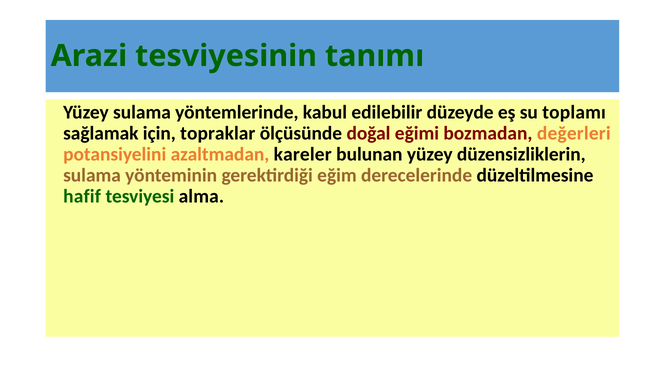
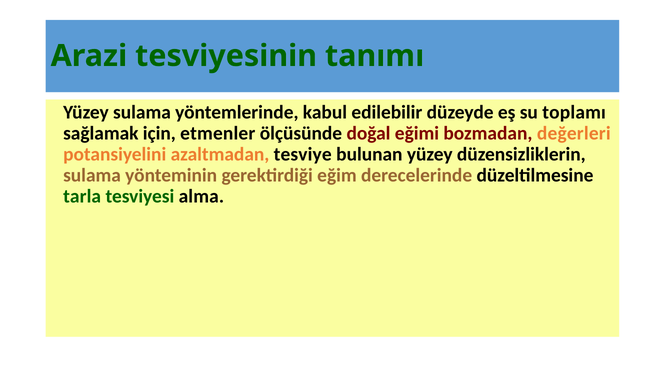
topraklar: topraklar -> etmenler (218, 133)
kareler: kareler -> tesviye (303, 154)
hafif: hafif -> tarla (82, 196)
